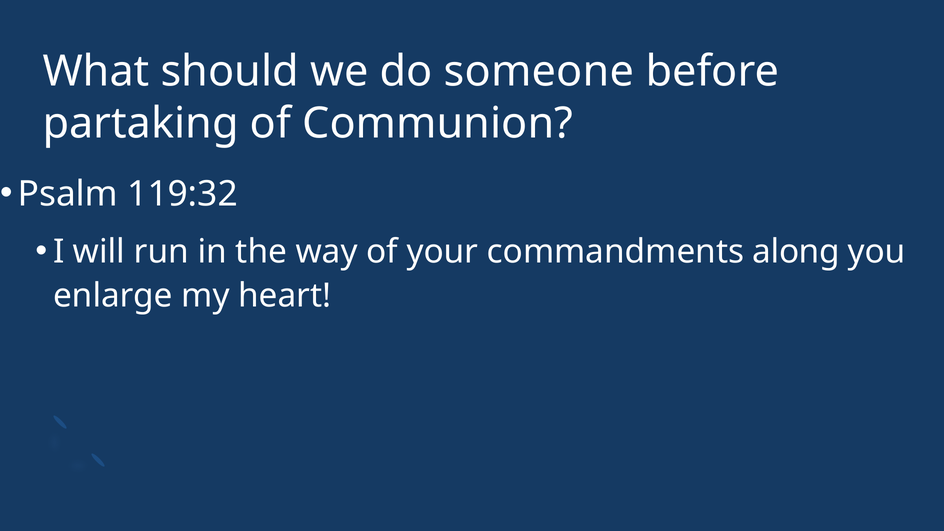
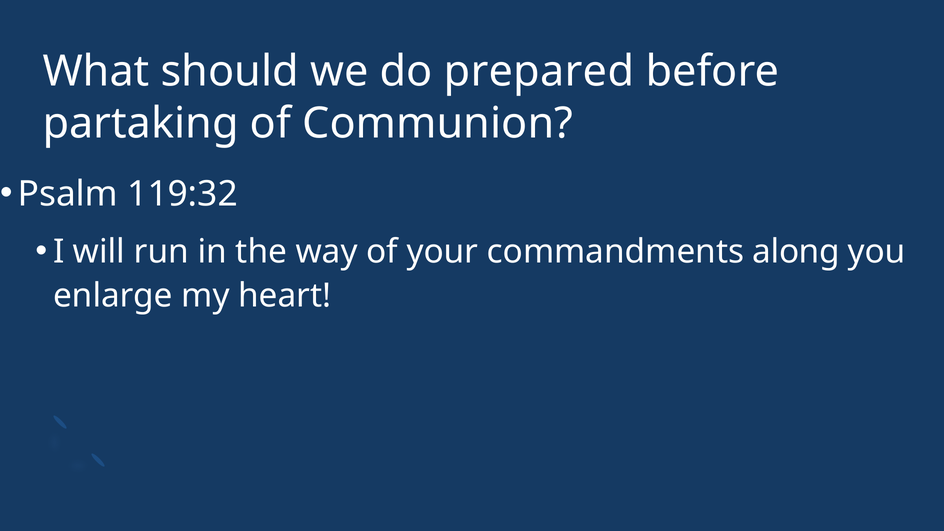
someone: someone -> prepared (539, 72)
